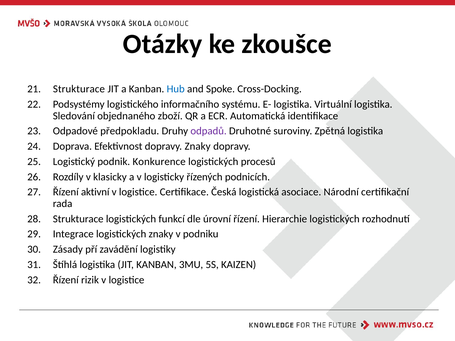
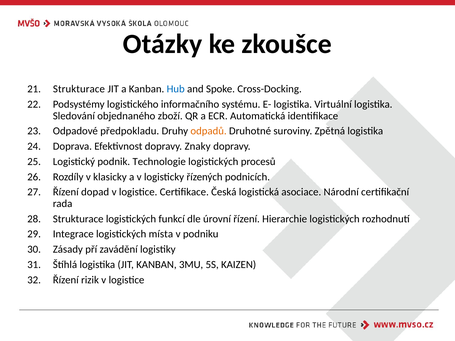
odpadů colour: purple -> orange (209, 131)
Konkurence: Konkurence -> Technologie (159, 162)
aktivní: aktivní -> dopad (95, 192)
logistických znaky: znaky -> místa (161, 234)
